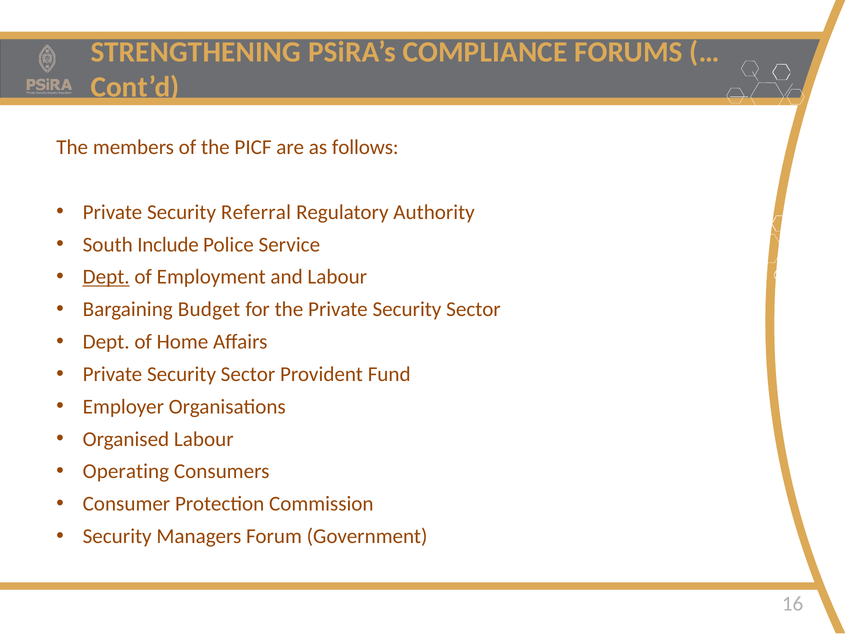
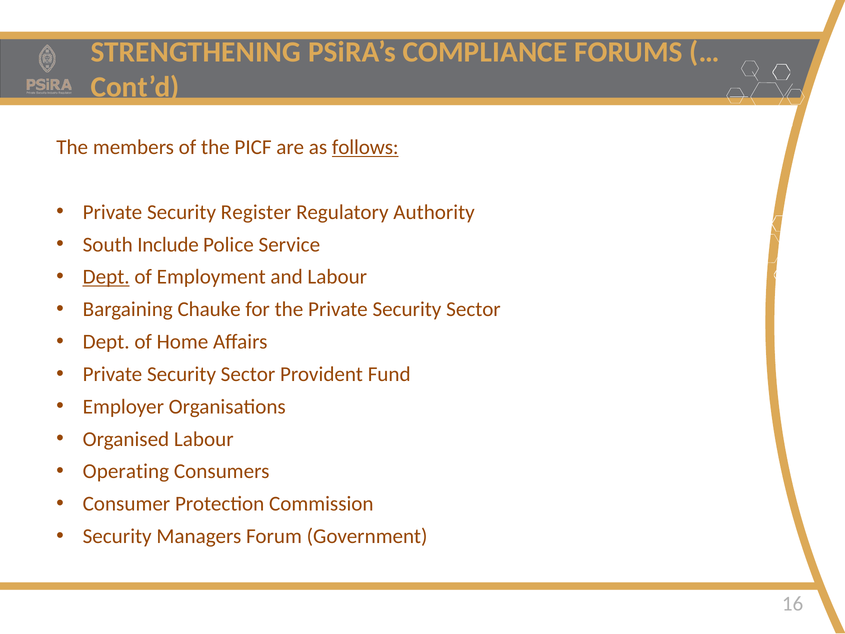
follows underline: none -> present (365, 147)
Referral: Referral -> Register (256, 212)
Budget: Budget -> Chauke (209, 309)
